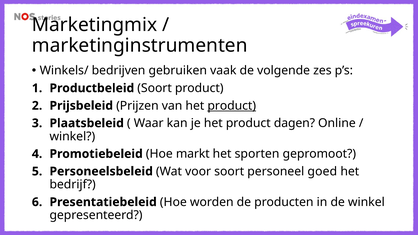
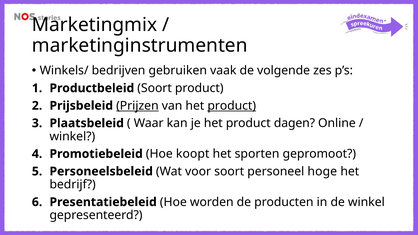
Prijzen underline: none -> present (137, 106)
markt: markt -> koopt (193, 154)
goed: goed -> hoge (322, 171)
